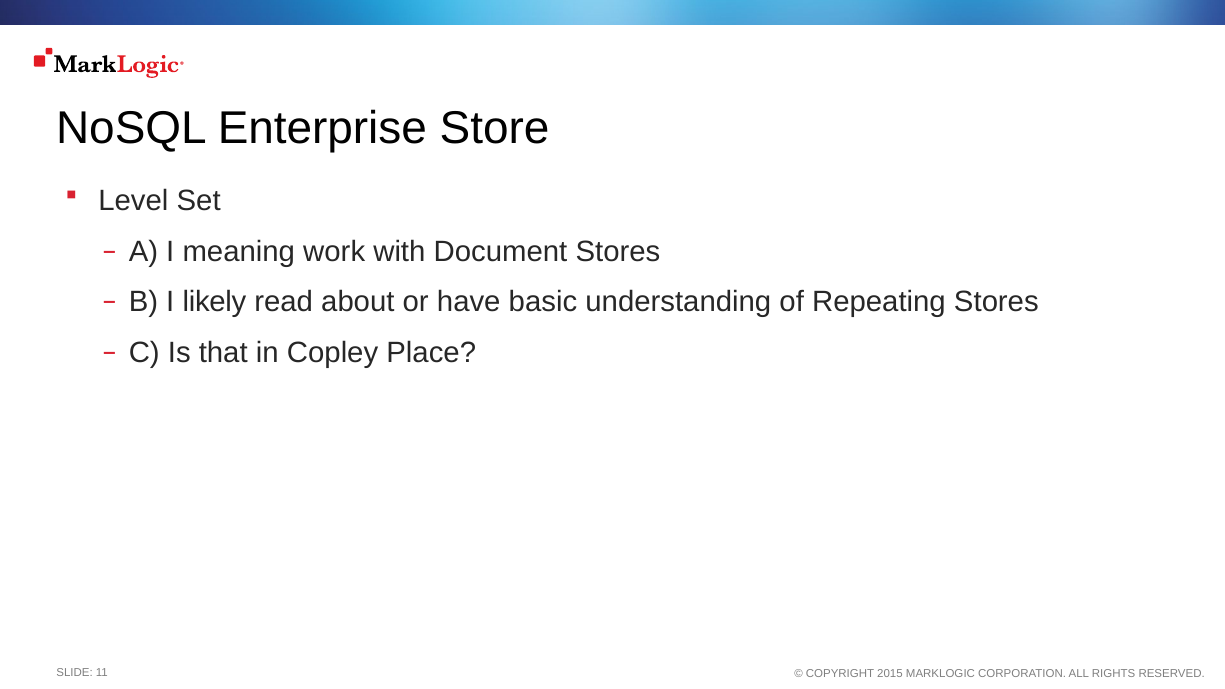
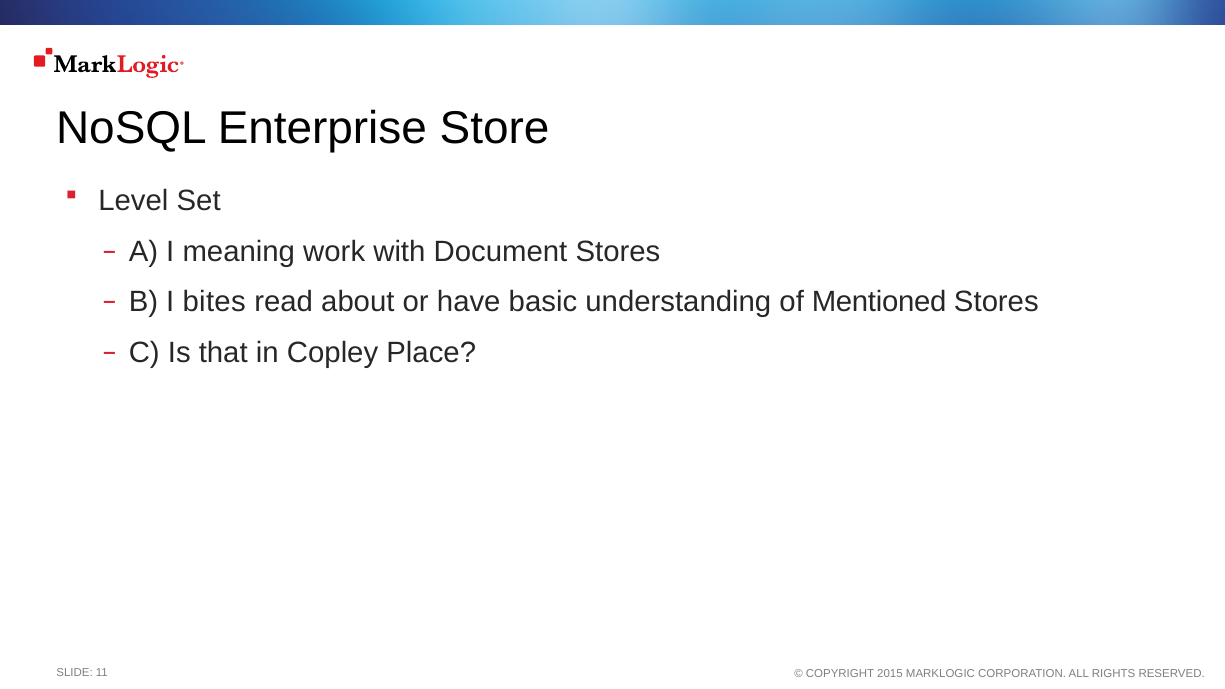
likely: likely -> bites (214, 302)
Repeating: Repeating -> Mentioned (879, 302)
